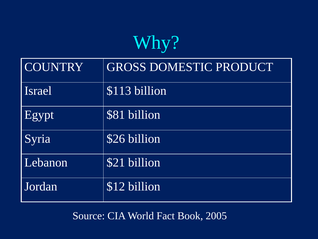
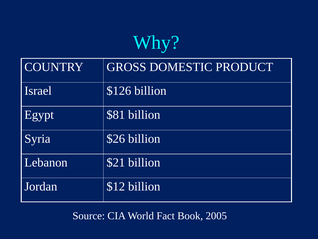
$113: $113 -> $126 (119, 91)
